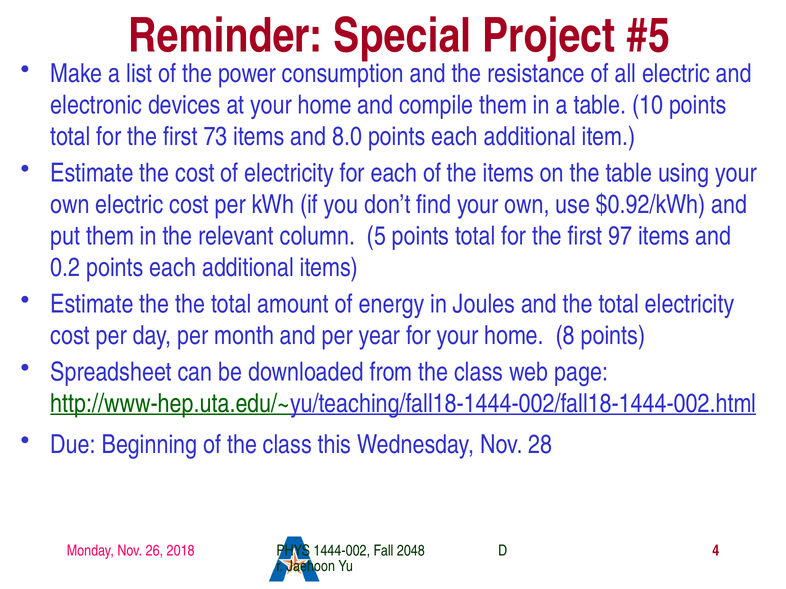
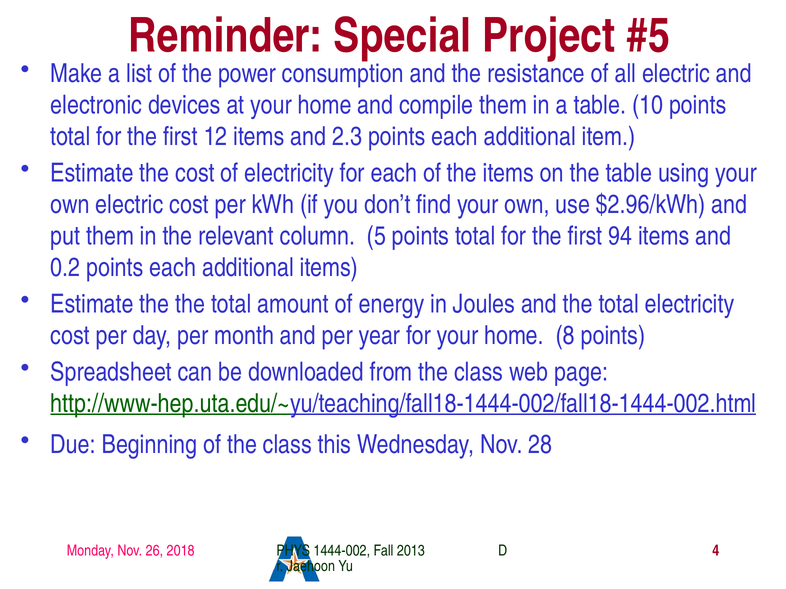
73: 73 -> 12 (216, 137)
8.0: 8.0 -> 2.3 (347, 137)
$0.92/kWh: $0.92/kWh -> $2.96/kWh (651, 205)
97: 97 -> 94 (620, 236)
2048: 2048 -> 2013 (411, 551)
